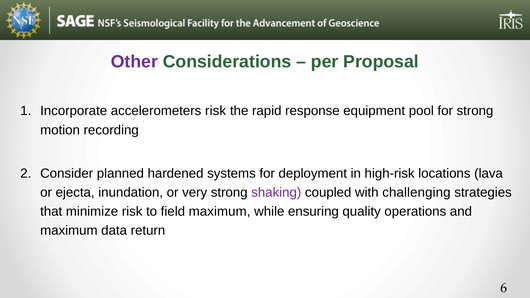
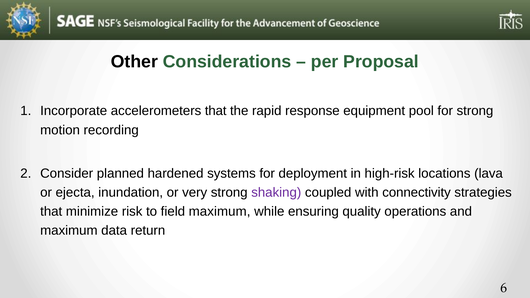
Other colour: purple -> black (134, 62)
accelerometers risk: risk -> that (216, 111)
challenging: challenging -> connectivity (417, 193)
